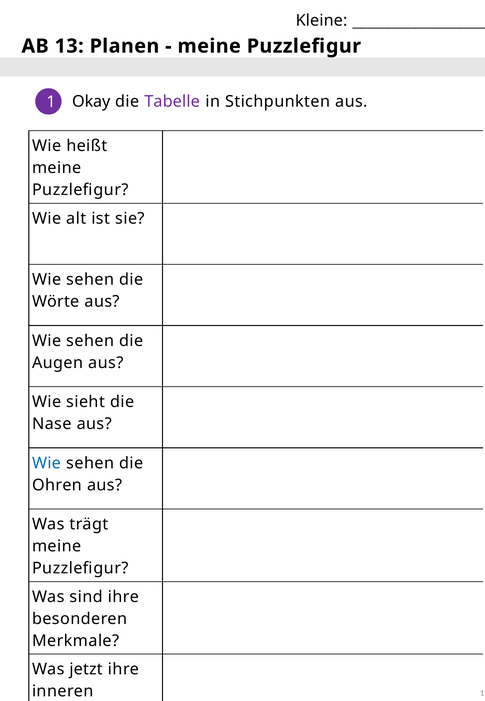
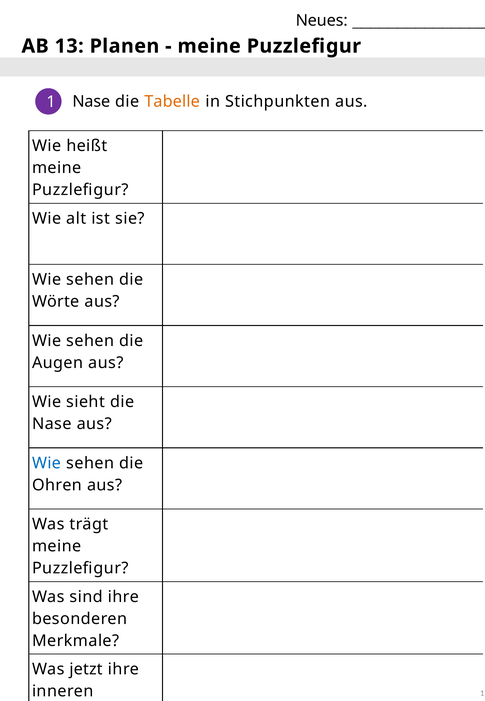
Kleine: Kleine -> Neues (322, 20)
1 Okay: Okay -> Nase (91, 102)
Tabelle colour: purple -> orange (172, 102)
